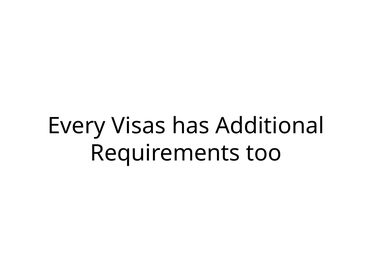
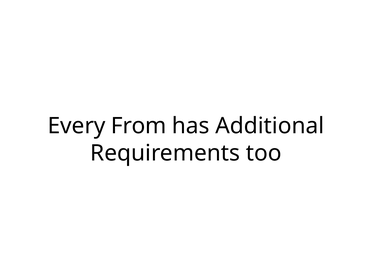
Visas: Visas -> From (139, 126)
